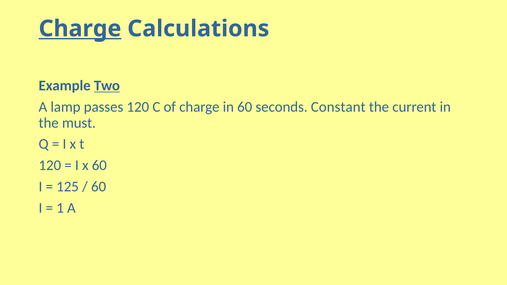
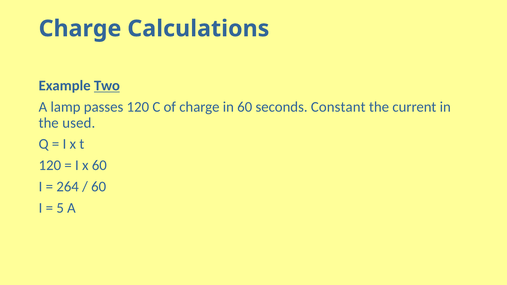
Charge underline: present -> none (80, 29)
must: must -> used (79, 123)
125: 125 -> 264 (68, 187)
1: 1 -> 5 (60, 208)
